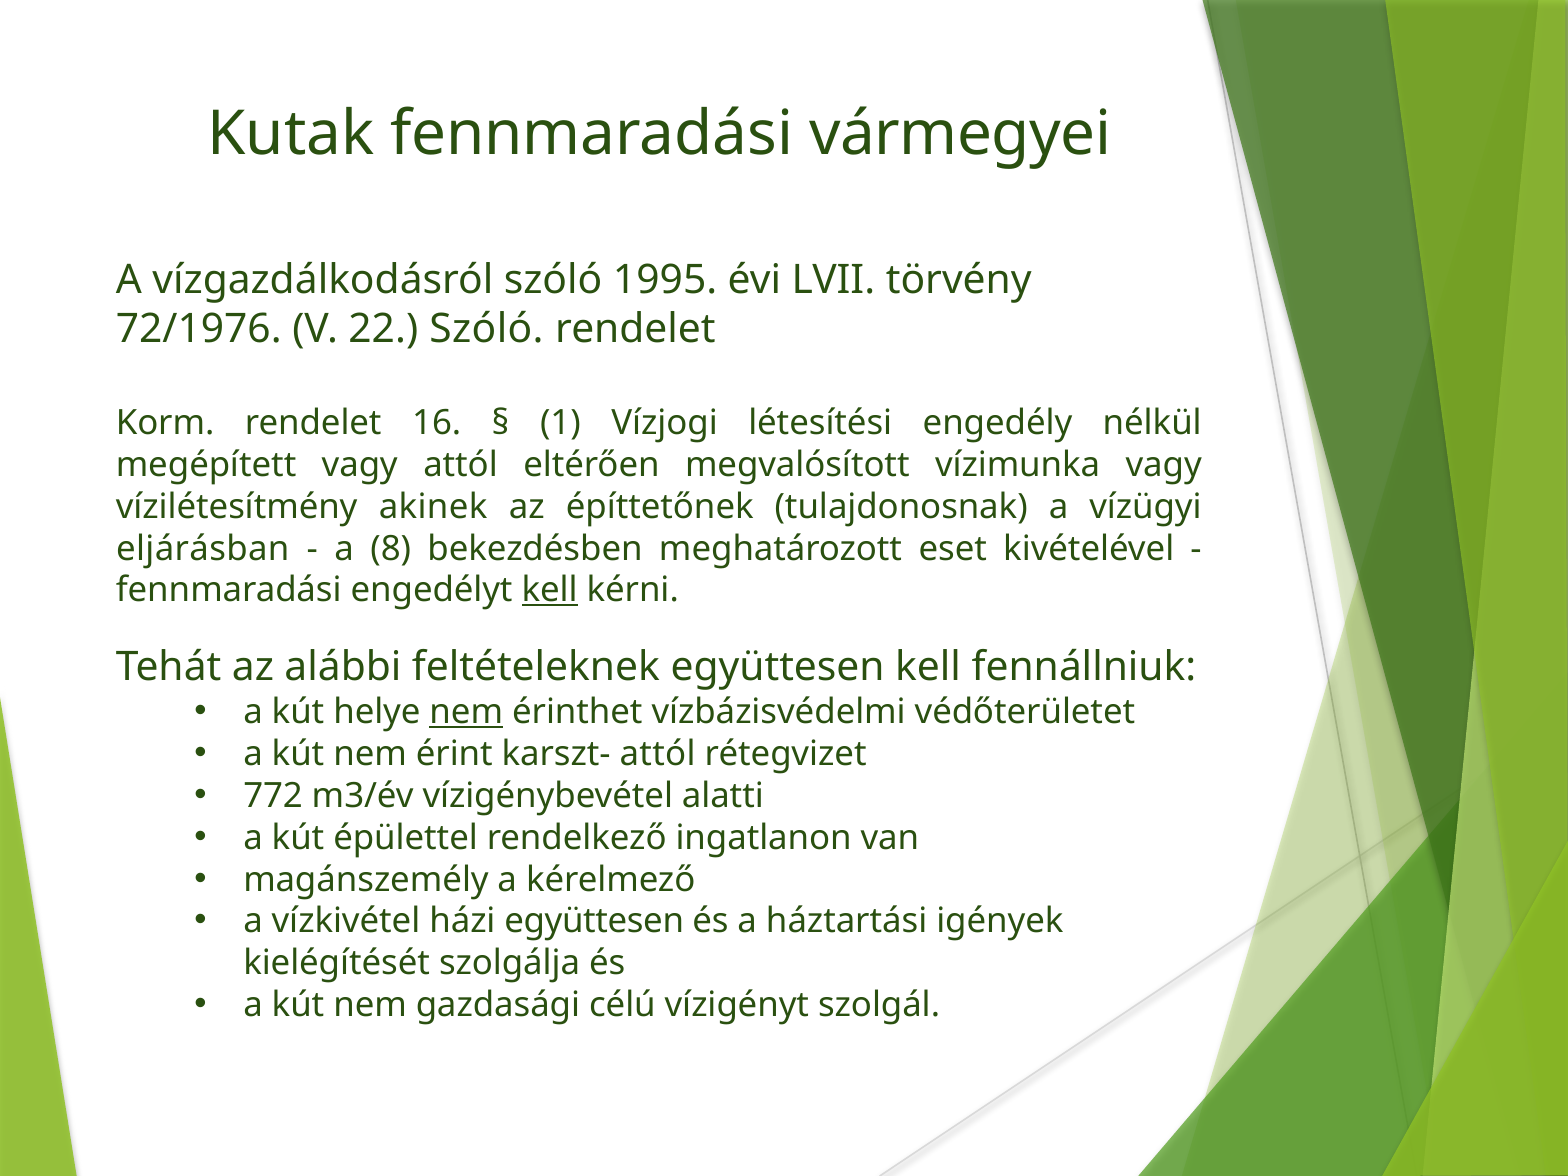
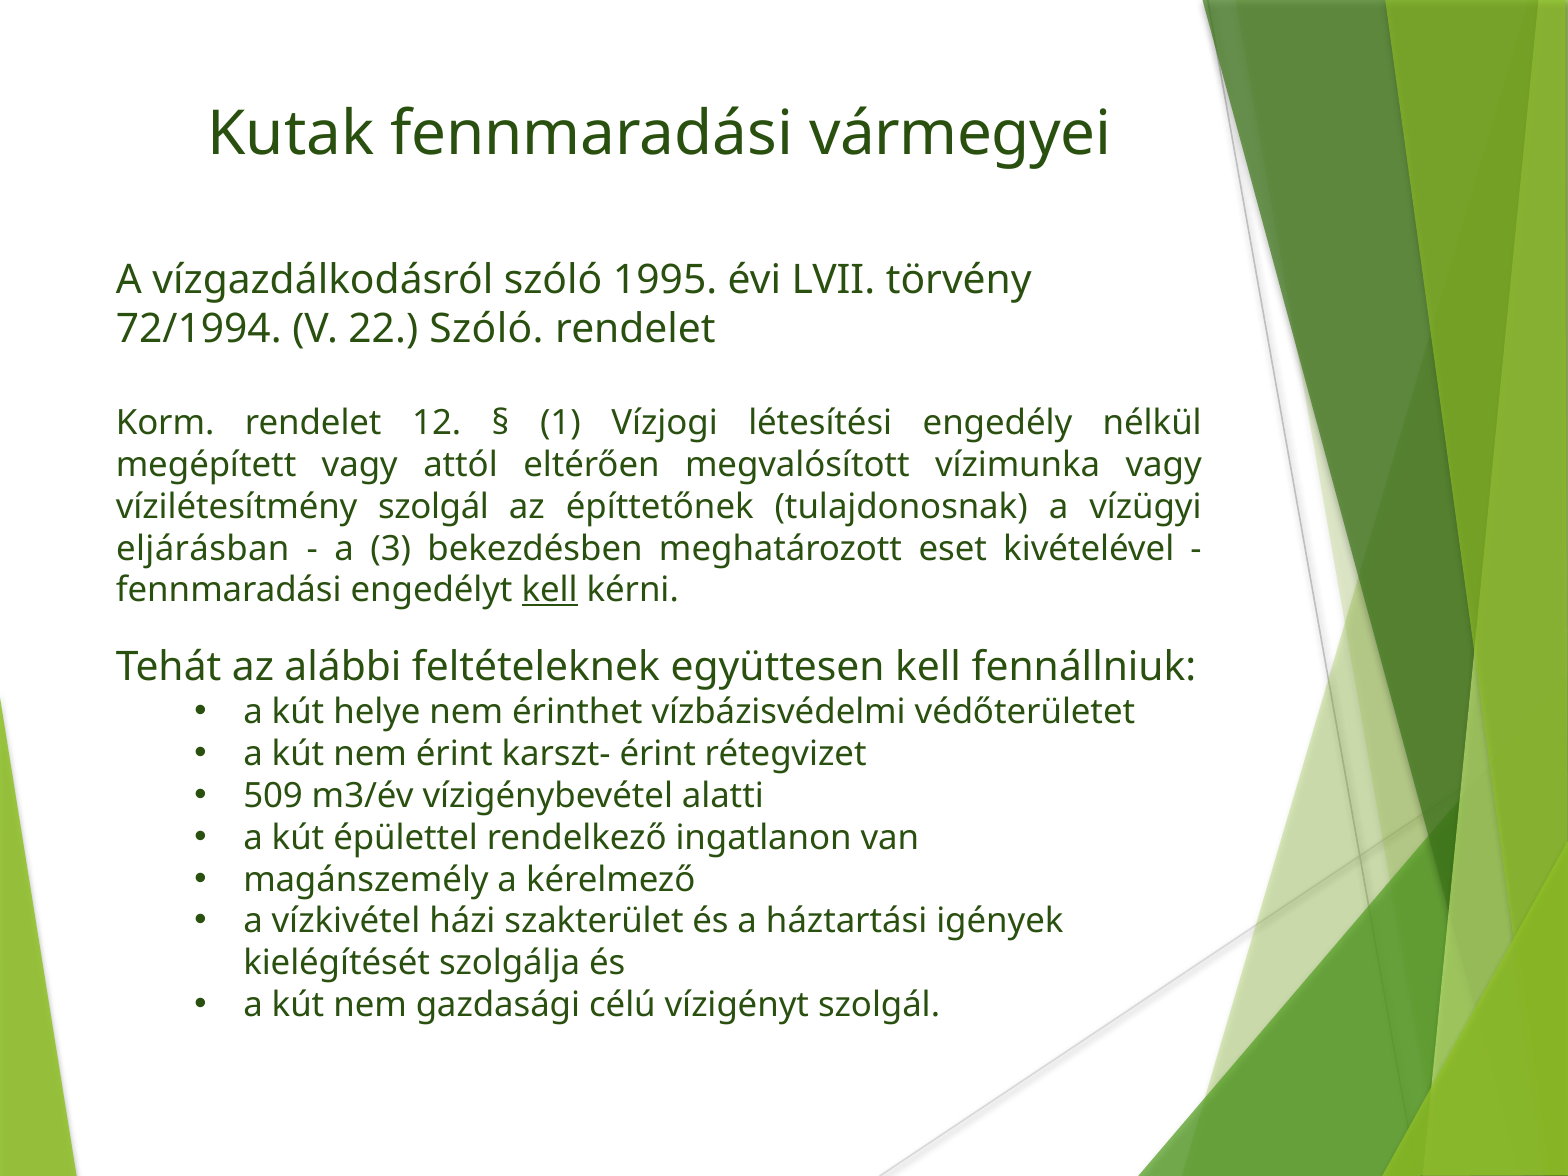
72/1976: 72/1976 -> 72/1994 (199, 329)
16: 16 -> 12 (437, 423)
vízilétesítmény akinek: akinek -> szolgál (433, 507)
8: 8 -> 3 (391, 549)
nem underline: present -> none (466, 712)
karszt- attól: attól -> érint (658, 754)
772: 772 -> 509 (273, 796)
házi együttesen: együttesen -> szakterület (594, 921)
